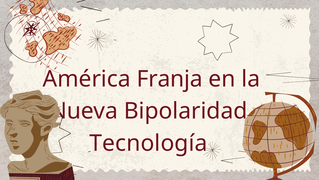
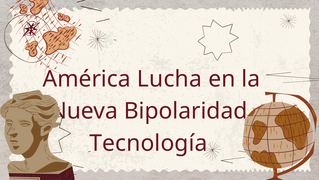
Franja: Franja -> Lucha (169, 79)
